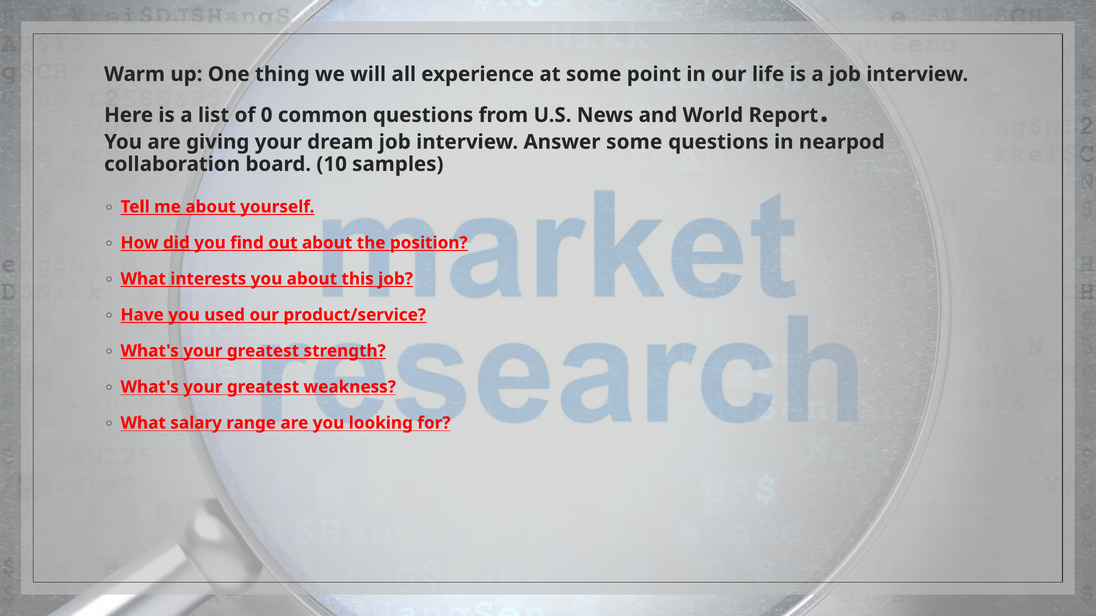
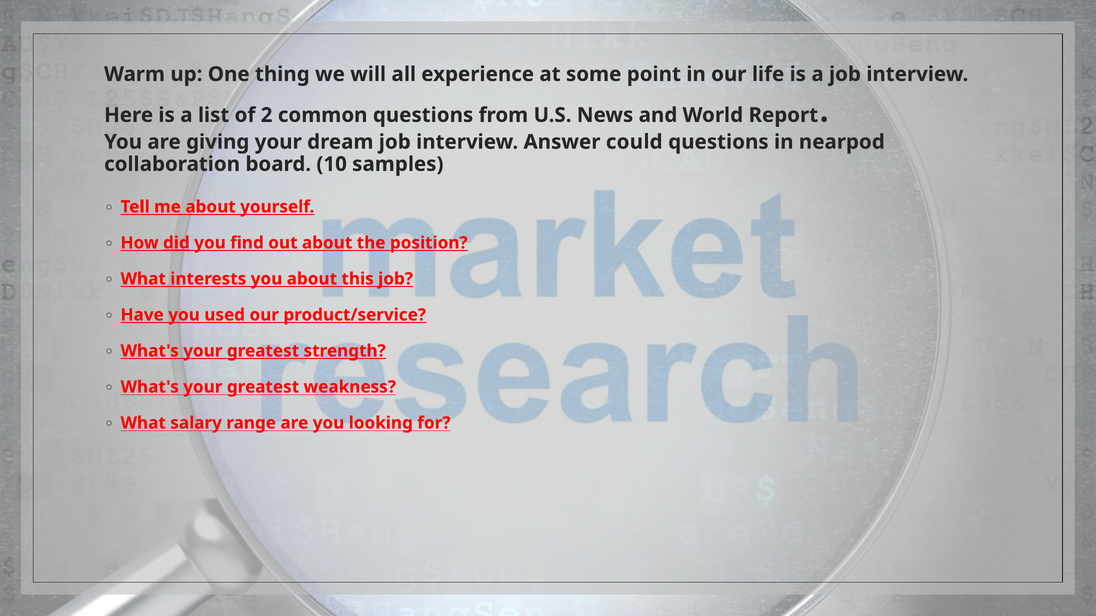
0: 0 -> 2 (267, 115)
Answer some: some -> could (634, 142)
out underline: present -> none (283, 243)
